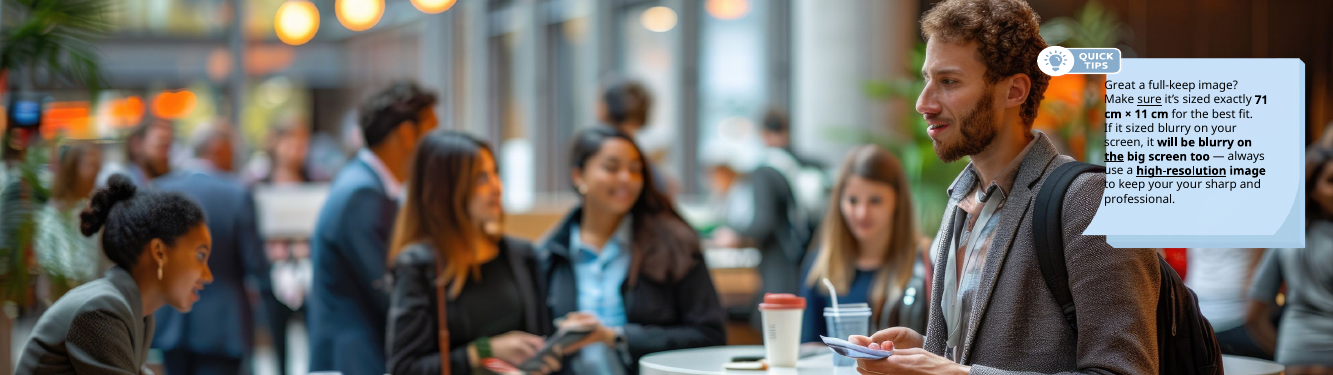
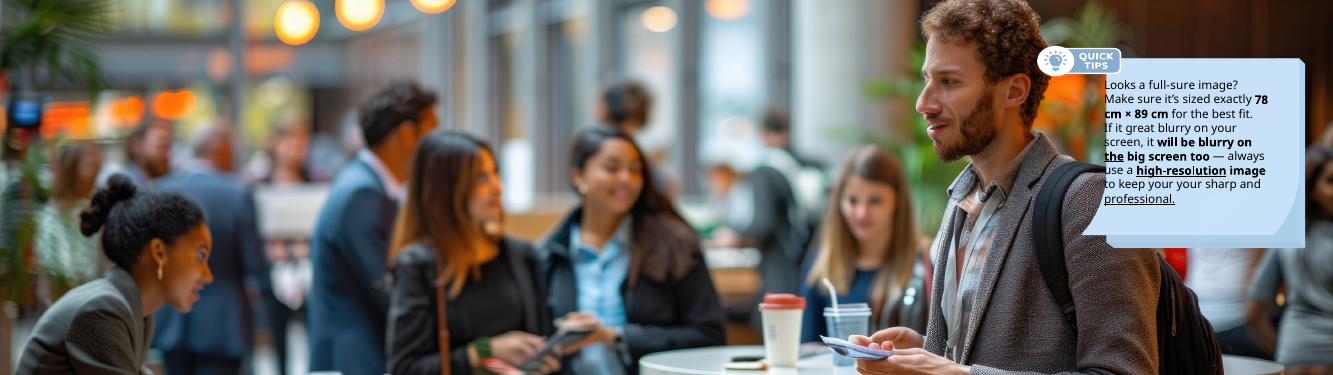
Great: Great -> Looks (1120, 86)
full-keep: full-keep -> full-sure (1172, 86)
sure underline: present -> none (1150, 100)
71: 71 -> 78 (1261, 100)
11: 11 -> 89 (1141, 114)
it sized: sized -> great (1140, 128)
professional underline: none -> present (1140, 199)
